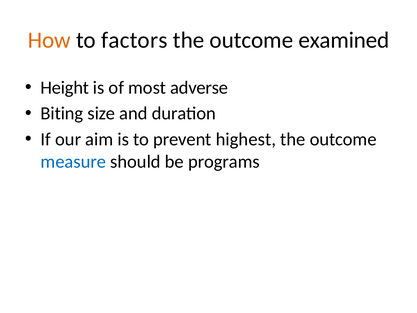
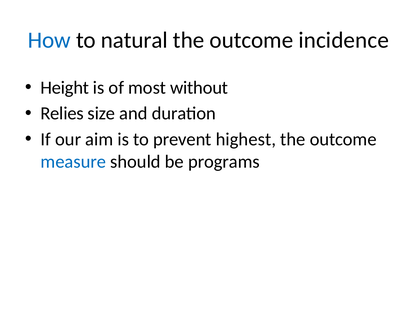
How colour: orange -> blue (49, 40)
factors: factors -> natural (134, 40)
examined: examined -> incidence (344, 40)
adverse: adverse -> without (199, 87)
Biting: Biting -> Relies (62, 113)
